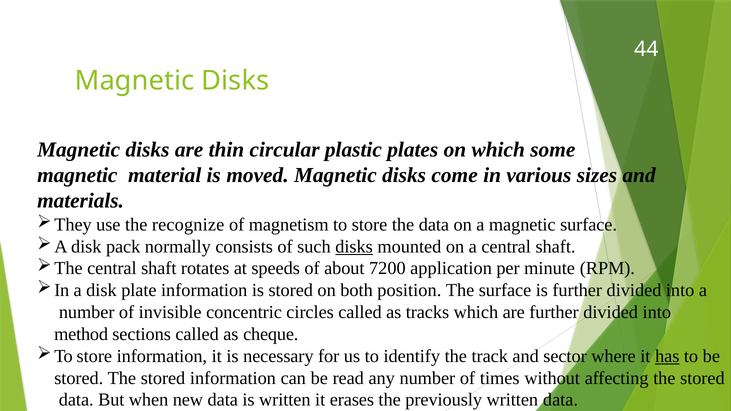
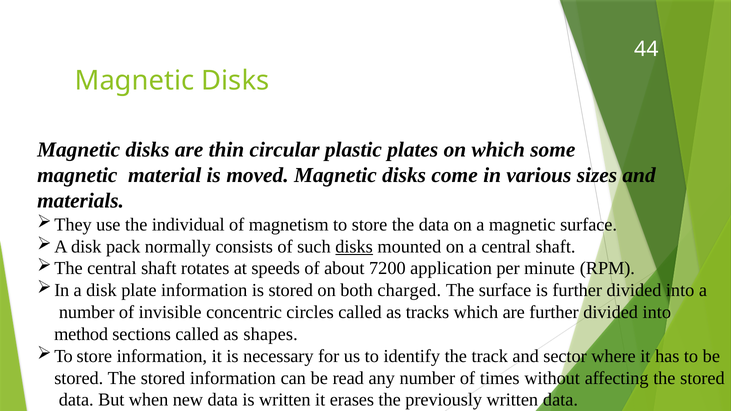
recognize: recognize -> individual (188, 225)
position: position -> charged (409, 290)
cheque: cheque -> shapes (271, 334)
has underline: present -> none (667, 356)
